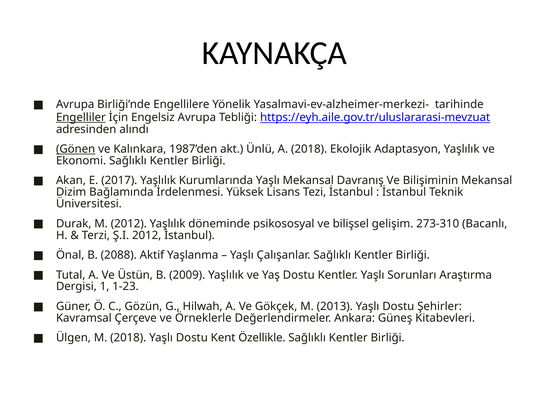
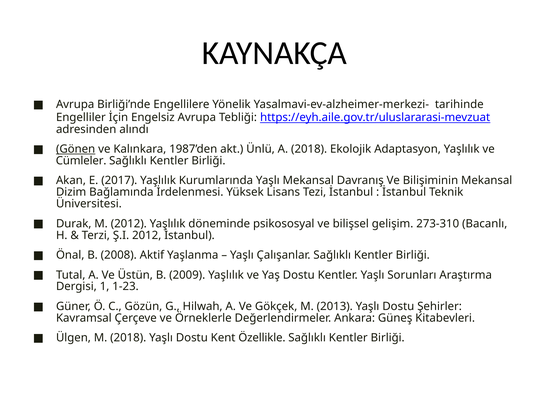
Engelliler underline: present -> none (81, 117)
Ekonomi: Ekonomi -> Cümleler (81, 161)
2088: 2088 -> 2008 (119, 255)
